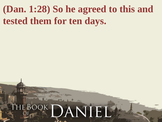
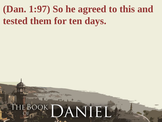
1:28: 1:28 -> 1:97 (39, 9)
